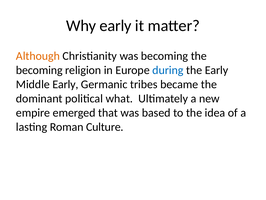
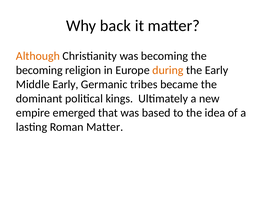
Why early: early -> back (115, 26)
during colour: blue -> orange (168, 70)
what: what -> kings (119, 98)
Roman Culture: Culture -> Matter (105, 127)
